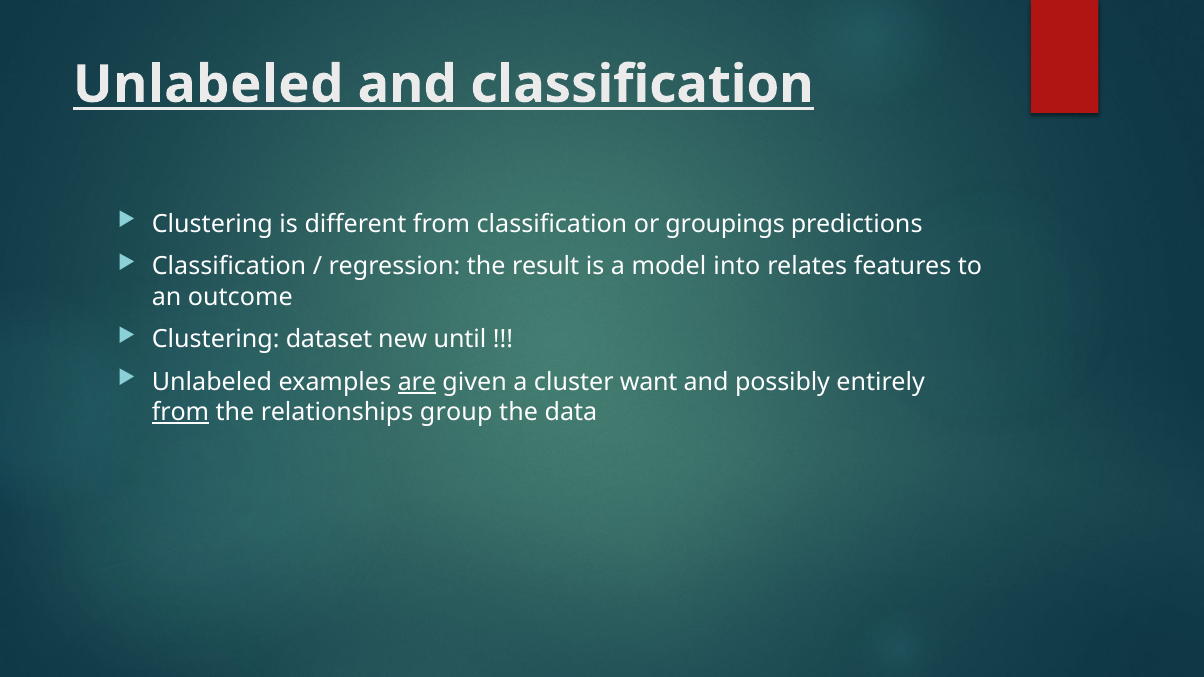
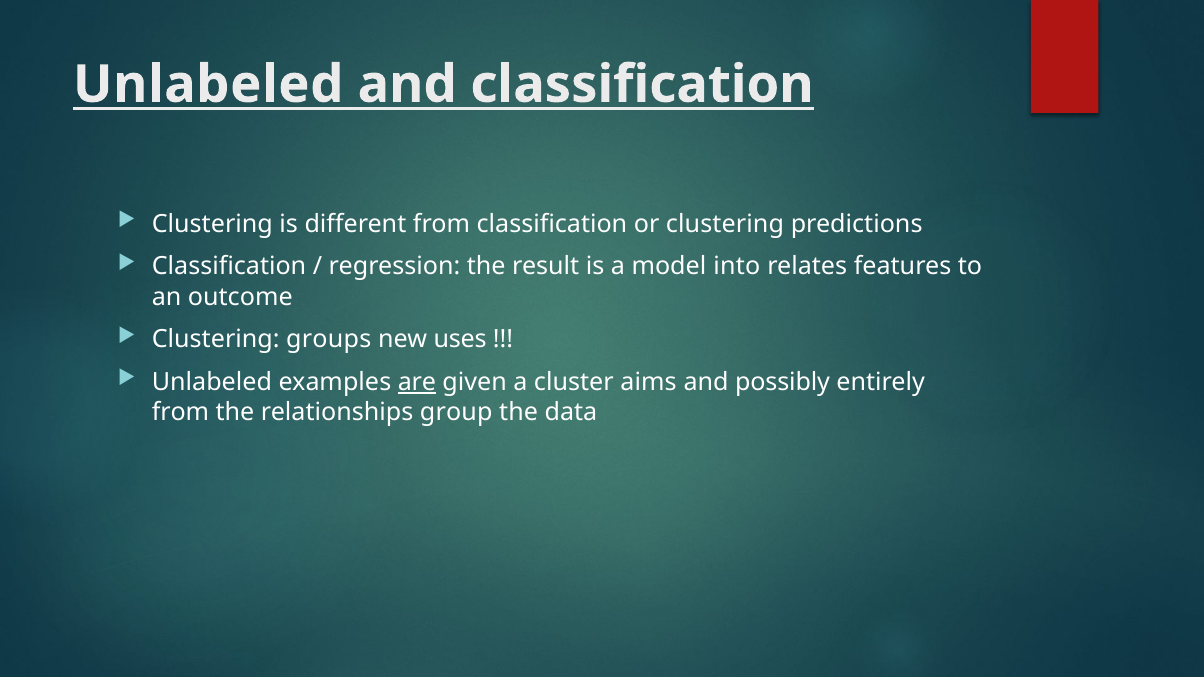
or groupings: groupings -> clustering (725, 224)
dataset: dataset -> groups (329, 340)
until: until -> uses (460, 340)
want: want -> aims (649, 382)
from underline: present -> none (181, 412)
